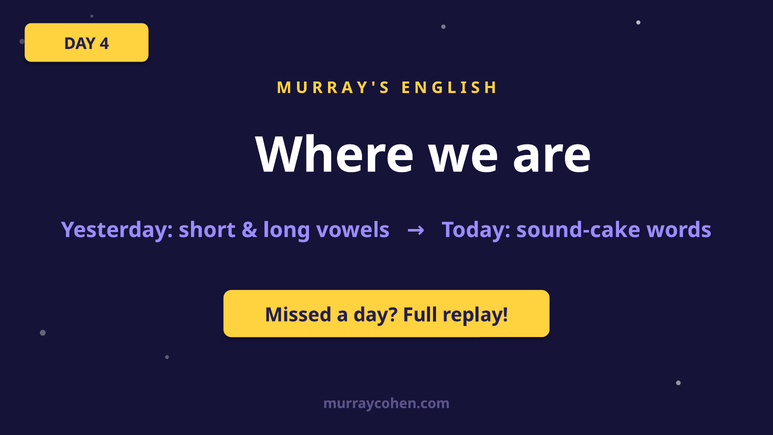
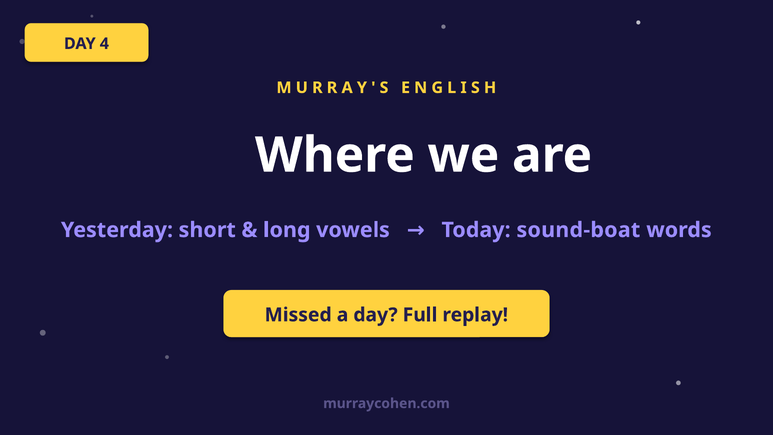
sound-cake: sound-cake -> sound-boat (578, 230)
